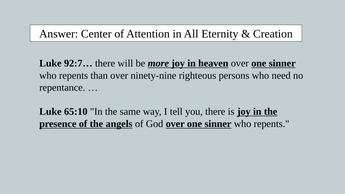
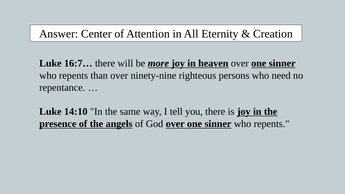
92:7…: 92:7… -> 16:7… (78, 63)
65:10: 65:10 -> 14:10 (76, 112)
